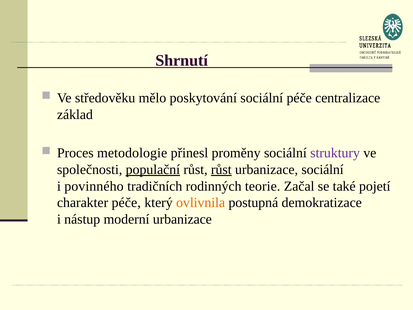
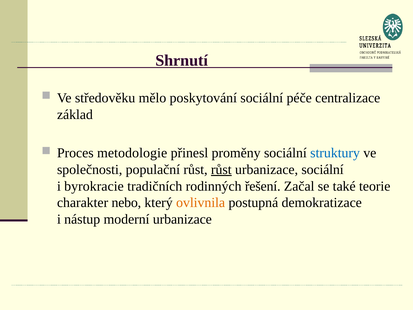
struktury colour: purple -> blue (335, 153)
populační underline: present -> none (153, 169)
povinného: povinného -> byrokracie (94, 186)
teorie: teorie -> řešení (263, 186)
pojetí: pojetí -> teorie (375, 186)
charakter péče: péče -> nebo (126, 202)
